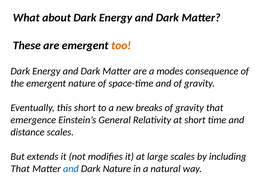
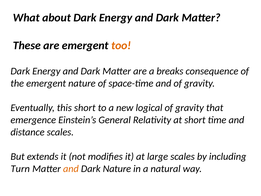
modes: modes -> breaks (170, 71)
breaks: breaks -> logical (149, 108)
That: That -> Turn (20, 168)
and colour: blue -> orange (71, 168)
